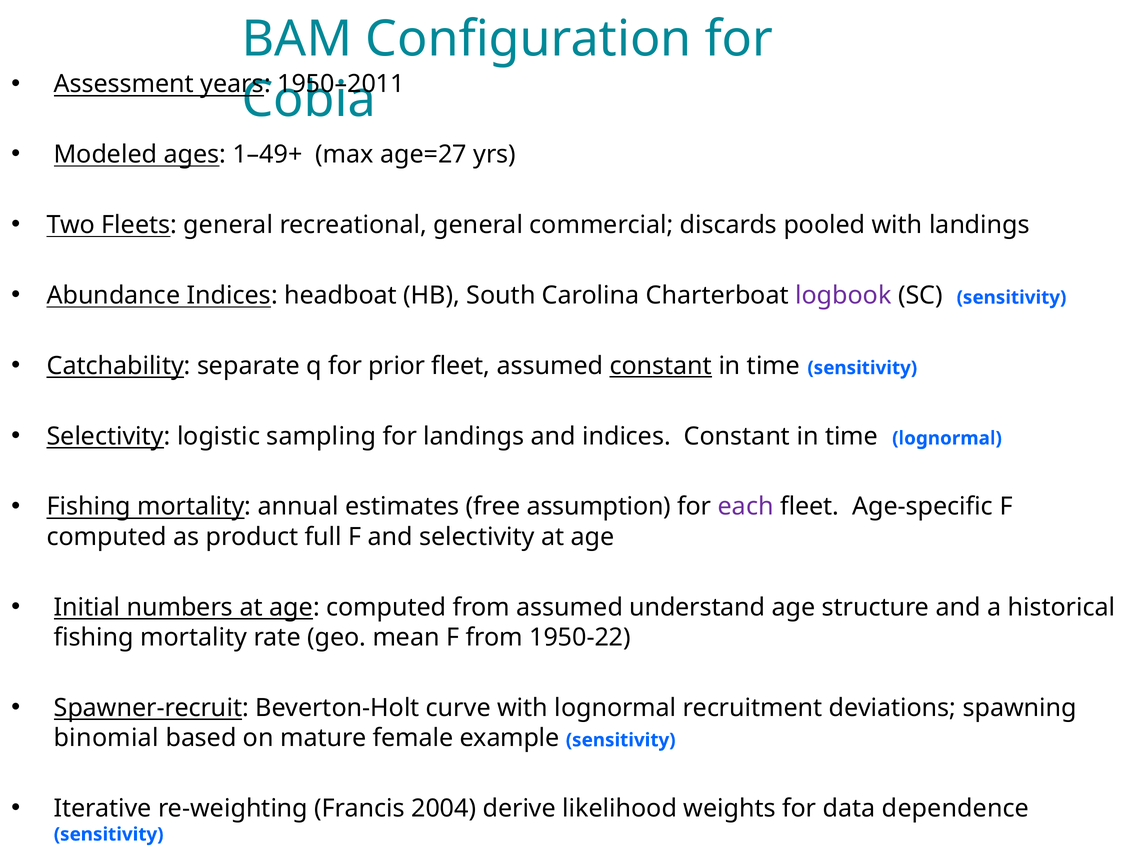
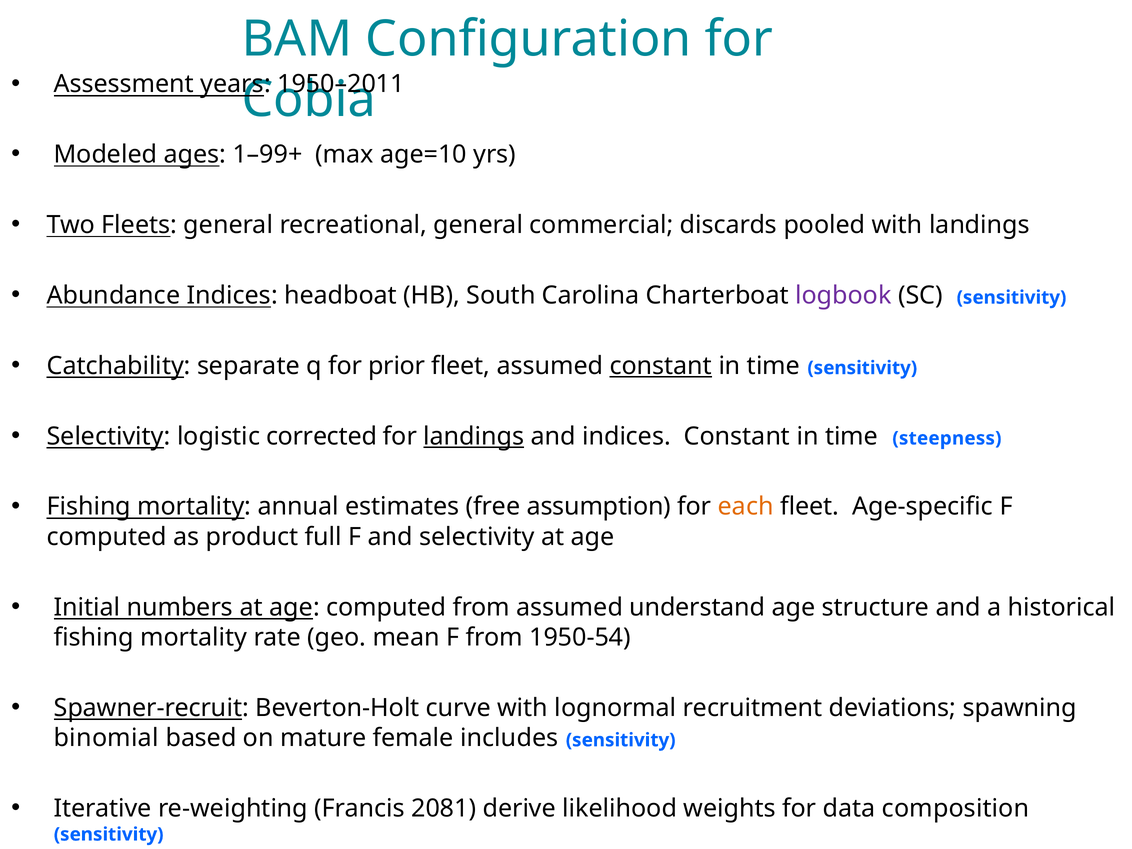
1–49+: 1–49+ -> 1–99+ (268, 155)
age=27: age=27 -> age=10 (423, 155)
sampling: sampling -> corrected (322, 436)
landings underline: none -> present (474, 436)
time lognormal: lognormal -> steepness (947, 438)
each colour: purple -> orange (746, 507)
1950-22: 1950-22 -> 1950-54 (580, 637)
example: example -> includes (509, 738)
2004: 2004 -> 2081 (444, 808)
dependence: dependence -> composition (956, 808)
